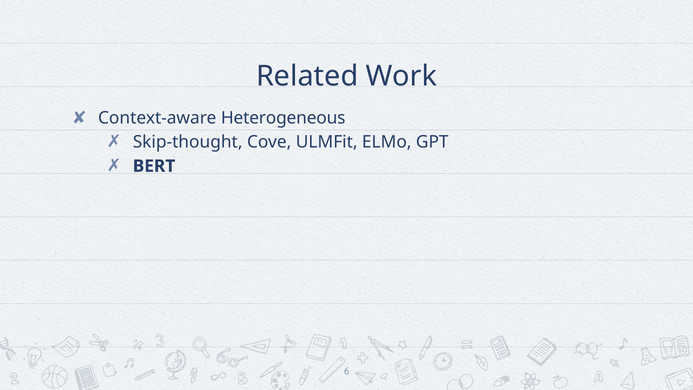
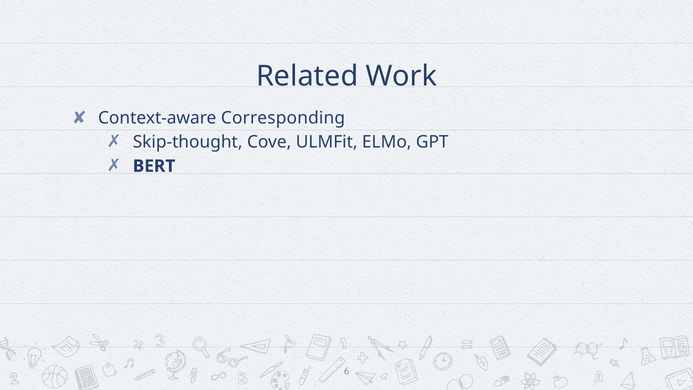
Heterogeneous: Heterogeneous -> Corresponding (283, 118)
